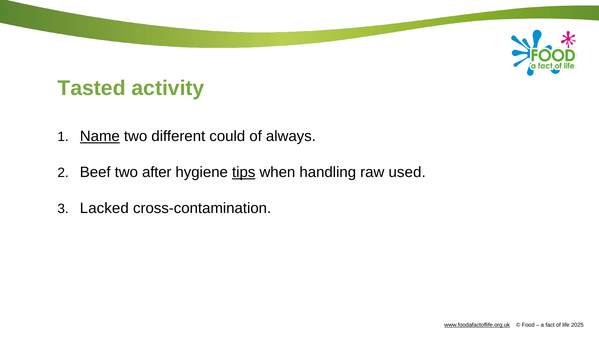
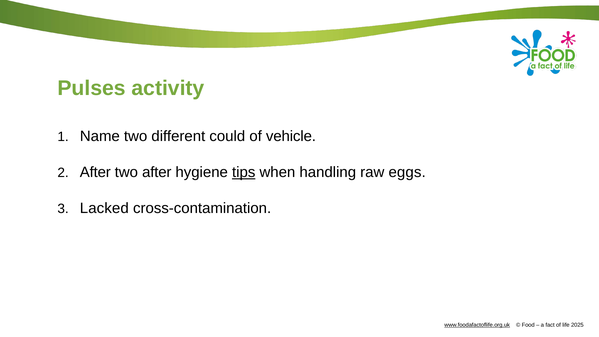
Tasted: Tasted -> Pulses (92, 88)
Name underline: present -> none (100, 136)
always: always -> vehicle (291, 136)
Beef: Beef -> After (95, 172)
used: used -> eggs (407, 172)
